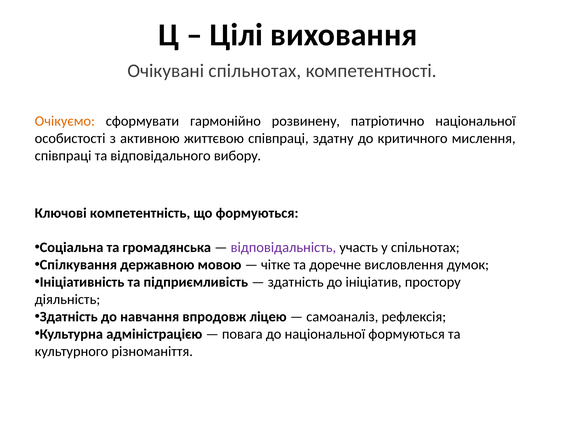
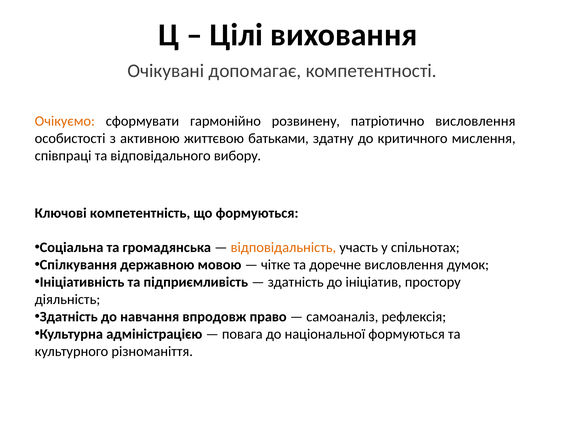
Очікувані спільнотах: спільнотах -> допомагає (255, 71)
патріотично національної: національної -> висловлення (475, 121)
життєвою співпраці: співпраці -> батьками (278, 138)
відповідальність colour: purple -> orange (283, 248)
ліцею: ліцею -> право (268, 317)
